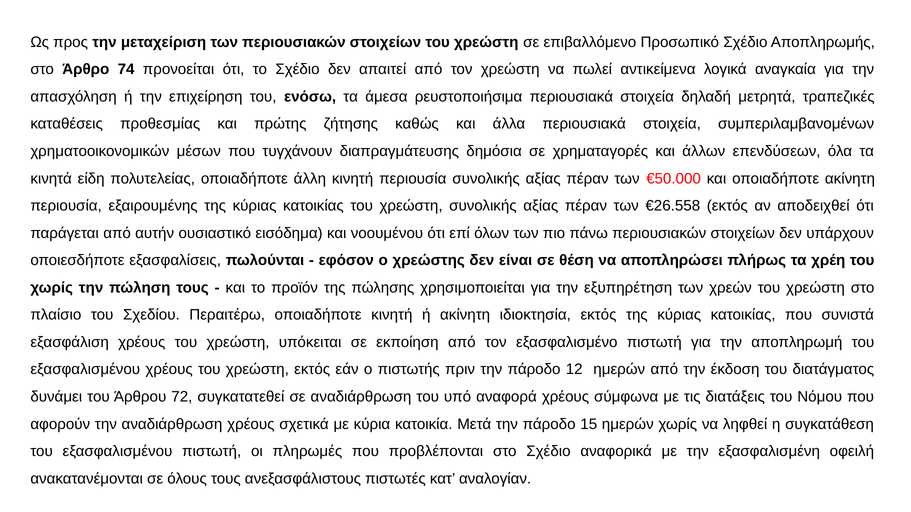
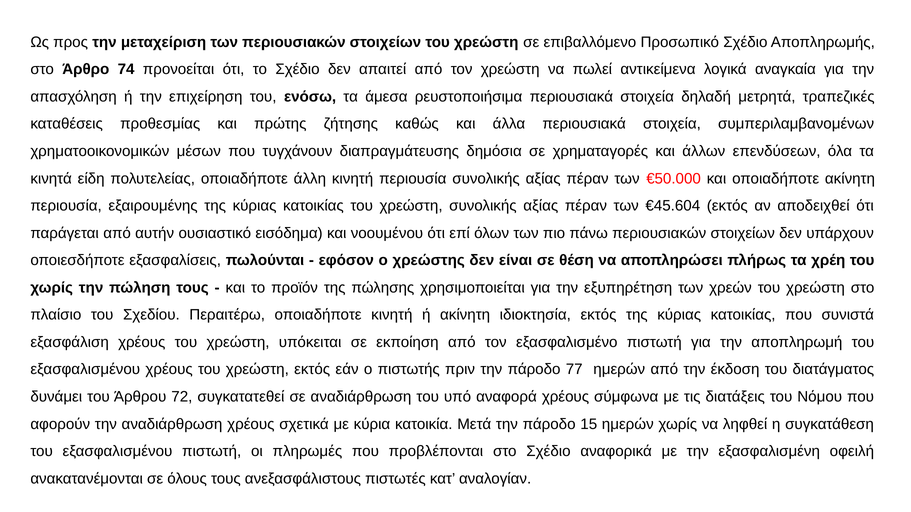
€26.558: €26.558 -> €45.604 (673, 206)
12: 12 -> 77 (574, 370)
